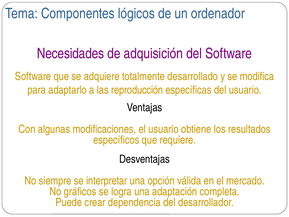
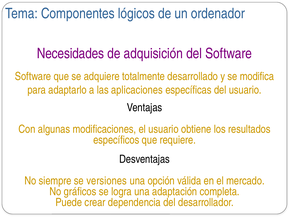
reproducción: reproducción -> aplicaciones (137, 90)
interpretar: interpretar -> versiones (107, 181)
